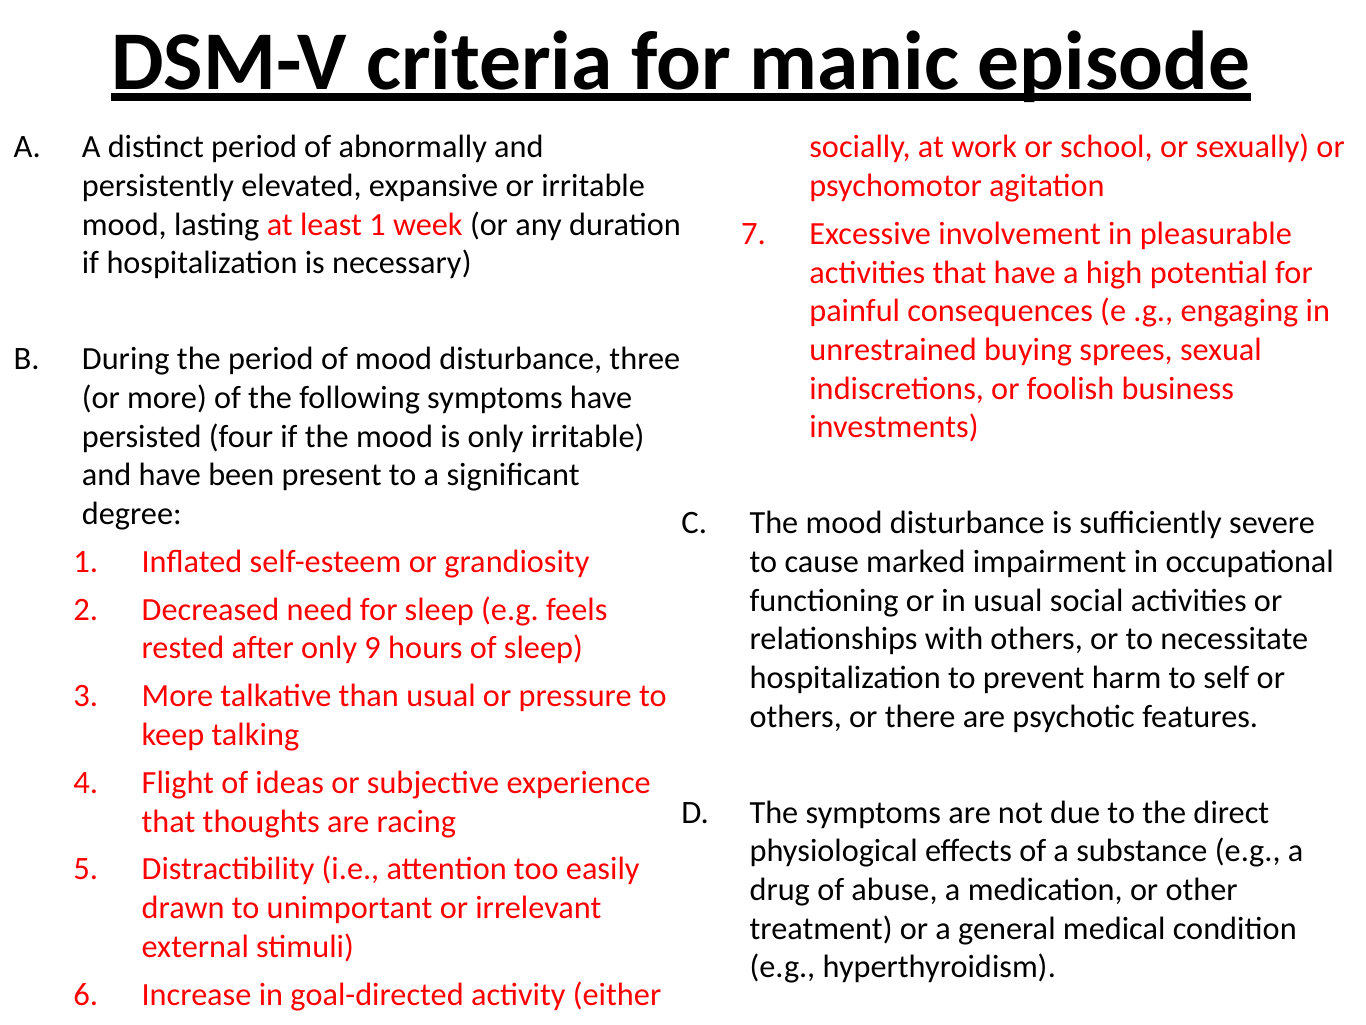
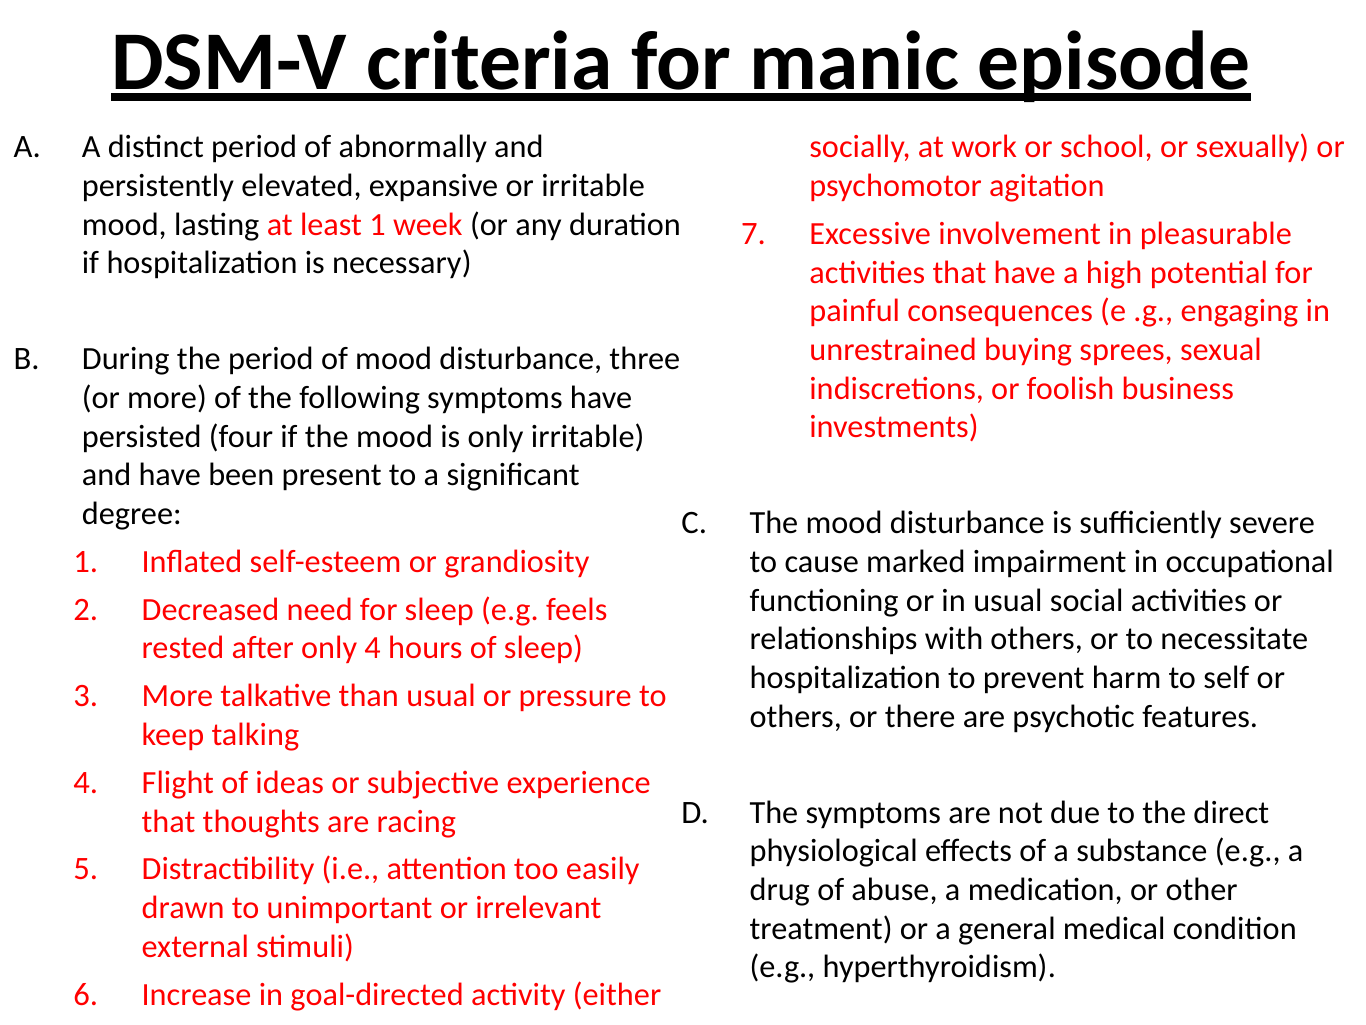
only 9: 9 -> 4 (373, 648)
